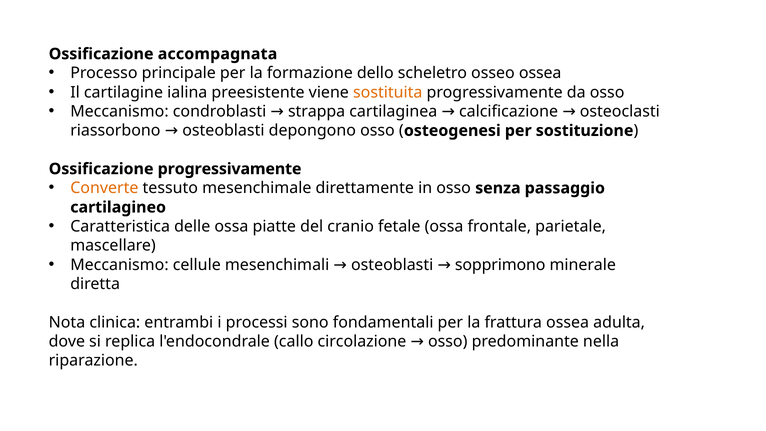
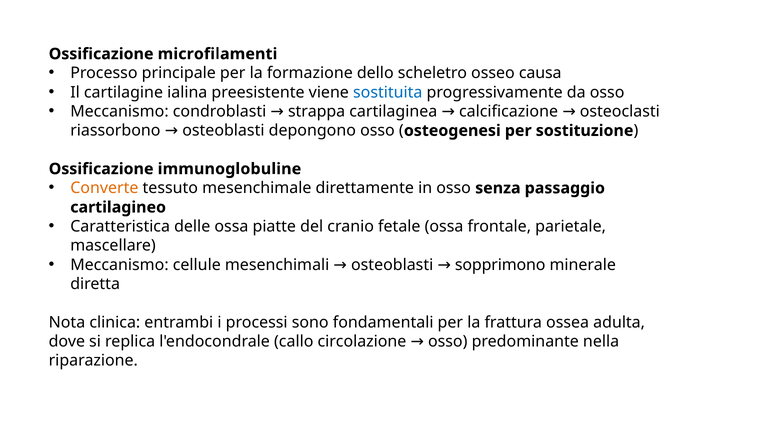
accompagnata: accompagnata -> microfilamenti (218, 54)
osseo ossea: ossea -> causa (540, 73)
sostituita colour: orange -> blue (388, 92)
Ossificazione progressivamente: progressivamente -> immunoglobuline (229, 169)
